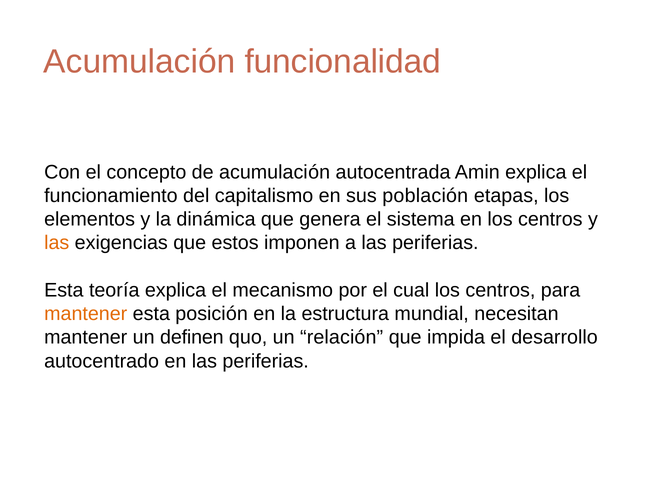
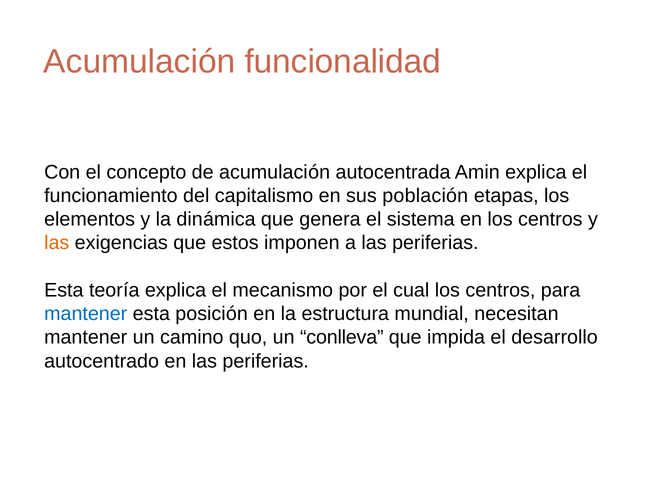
mantener colour: orange -> blue (86, 314)
definen: definen -> camino (192, 337)
relación: relación -> conlleva (342, 337)
